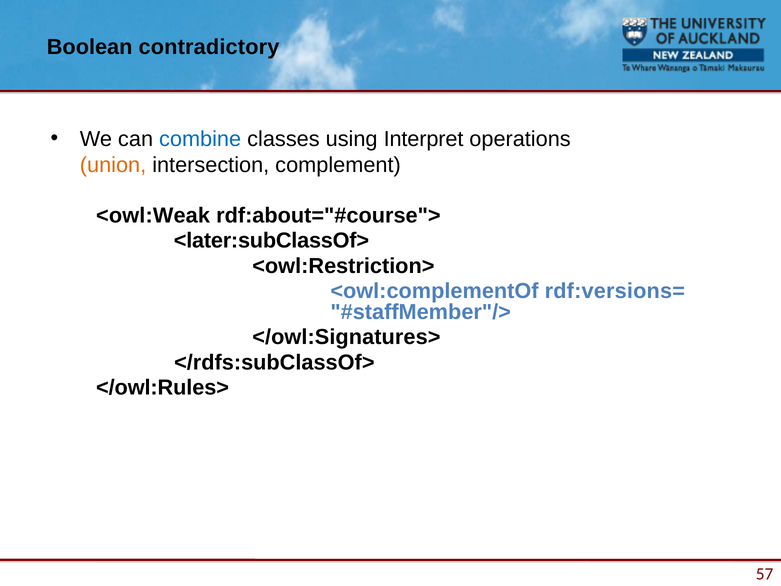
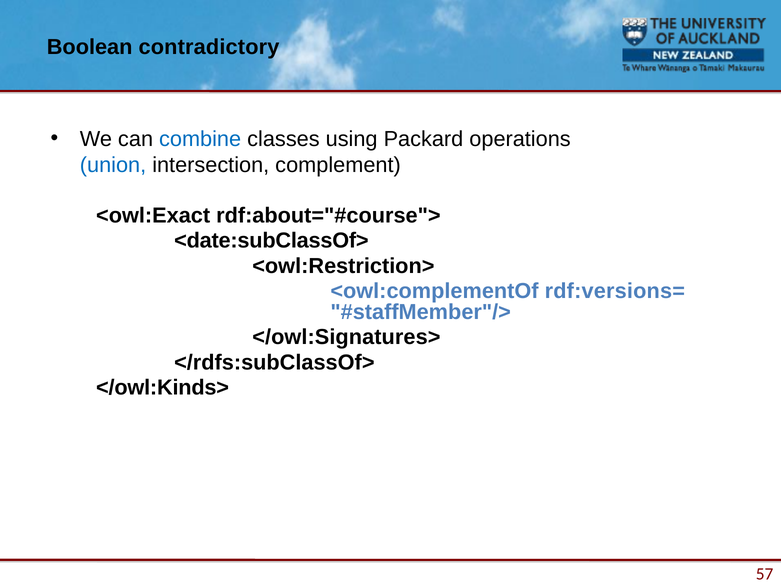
Interpret: Interpret -> Packard (423, 139)
union colour: orange -> blue (113, 165)
<owl:Weak: <owl:Weak -> <owl:Exact (153, 215)
<later:subClassOf>: <later:subClassOf> -> <date:subClassOf> (271, 241)
</owl:Rules>: </owl:Rules> -> </owl:Kinds> (163, 387)
